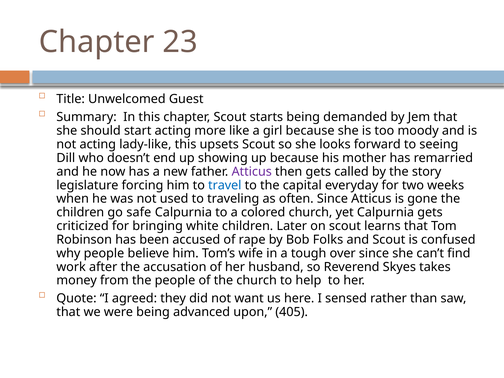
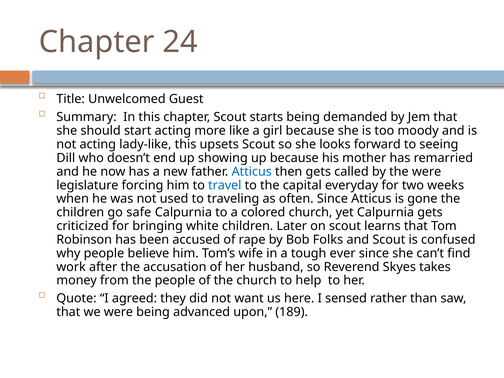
23: 23 -> 24 (180, 42)
Atticus colour: purple -> blue (252, 172)
the story: story -> were (427, 172)
over: over -> ever (343, 253)
405: 405 -> 189 (292, 312)
